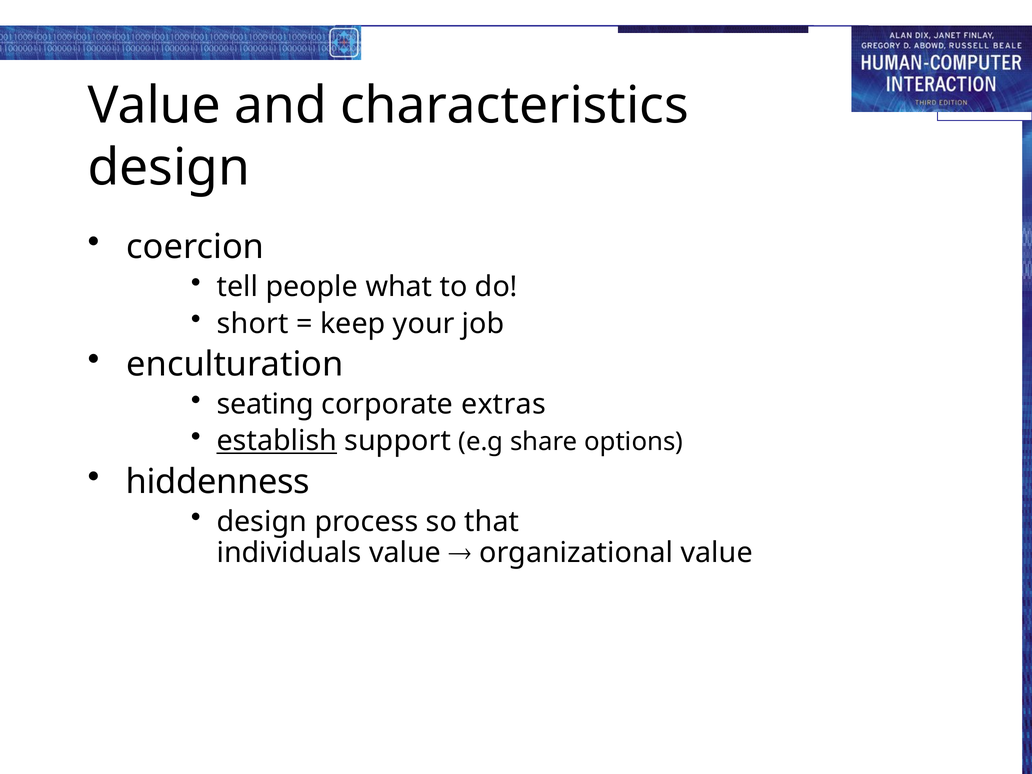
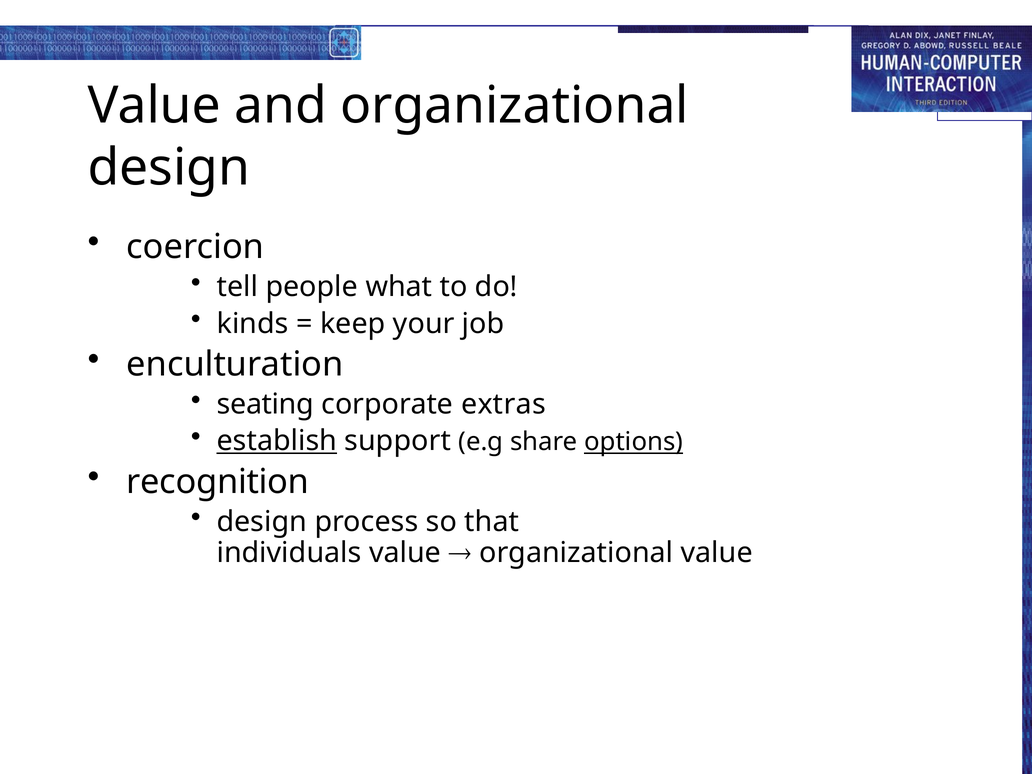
and characteristics: characteristics -> organizational (514, 106)
short: short -> kinds (253, 324)
options underline: none -> present (634, 442)
hiddenness: hiddenness -> recognition (218, 482)
